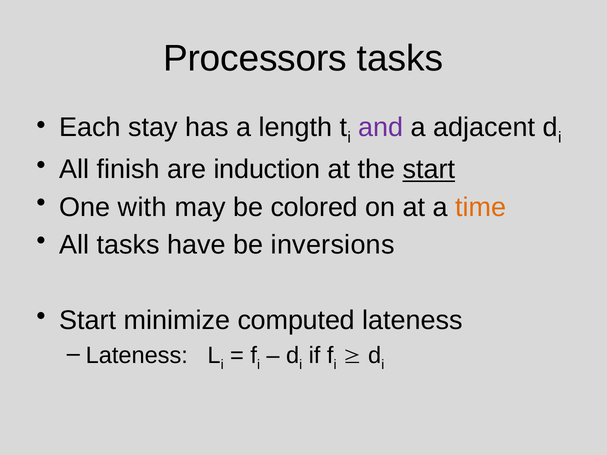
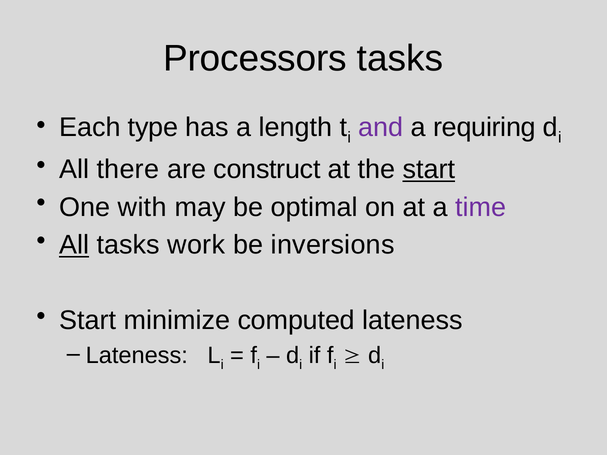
stay: stay -> type (153, 127)
adjacent: adjacent -> requiring (484, 127)
finish: finish -> there (128, 170)
induction: induction -> construct (267, 170)
colored: colored -> optimal (314, 207)
time colour: orange -> purple (481, 207)
All underline: none -> present (74, 245)
have: have -> work (196, 245)
